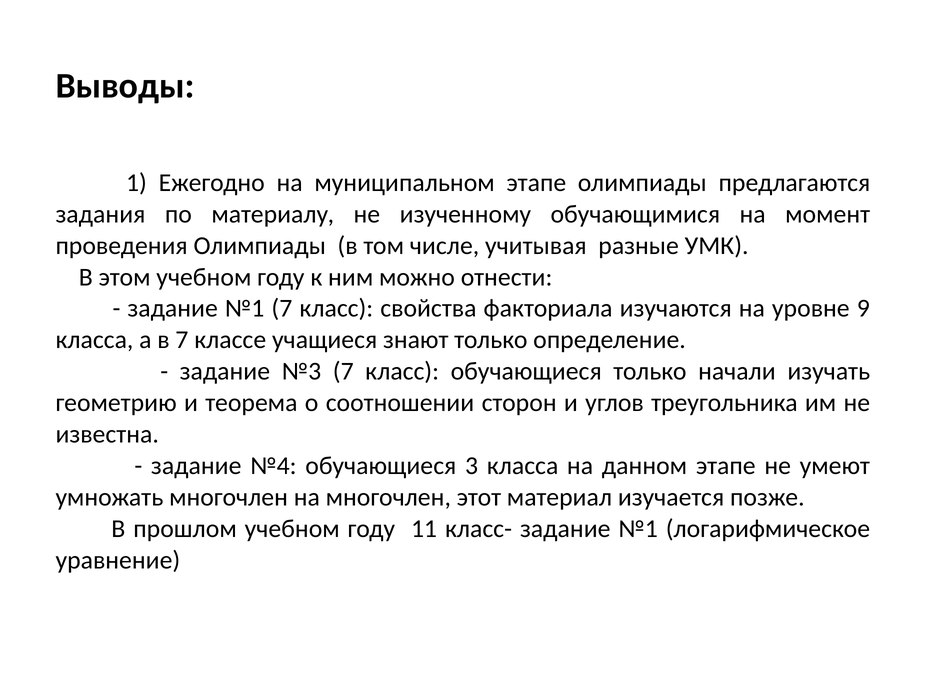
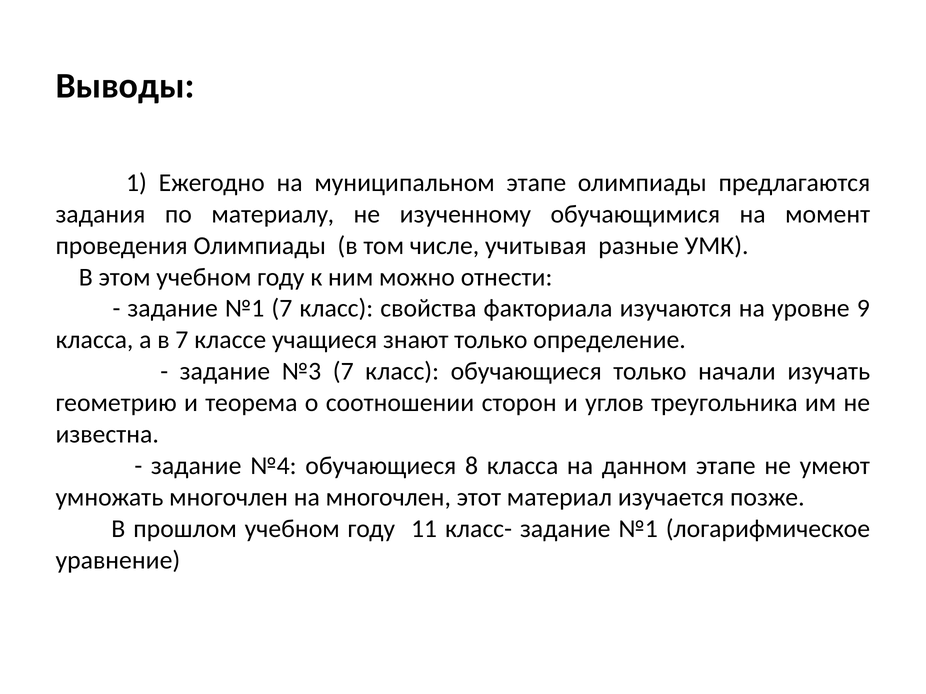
3: 3 -> 8 (472, 466)
